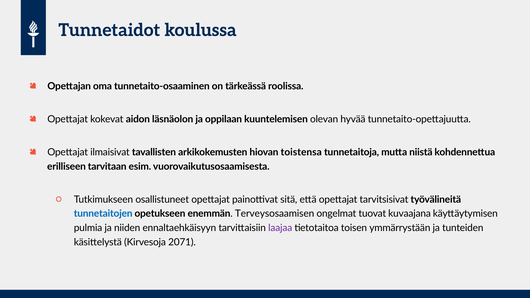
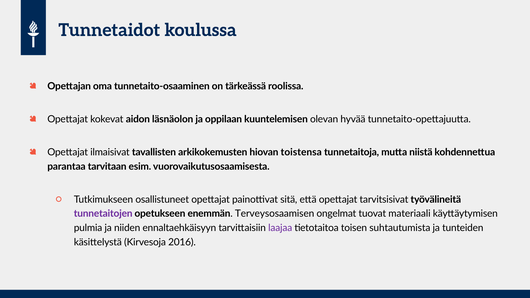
erilliseen: erilliseen -> parantaa (66, 166)
tunnetaitojen colour: blue -> purple (103, 214)
kuvaajana: kuvaajana -> materiaali (409, 214)
ymmärrystään: ymmärrystään -> suhtautumista (400, 228)
2071: 2071 -> 2016 (182, 242)
